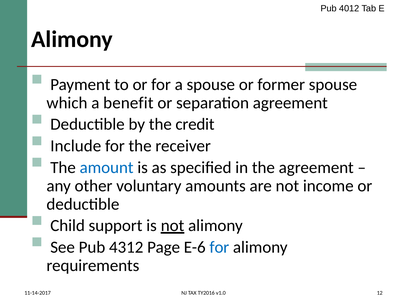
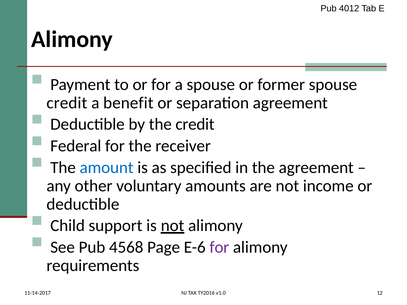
which: which -> credit (67, 103)
Include: Include -> Federal (76, 146)
4312: 4312 -> 4568 (126, 247)
for colour: blue -> purple (219, 247)
